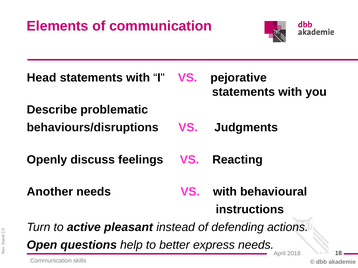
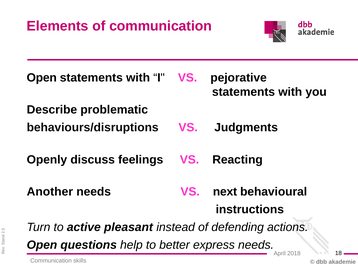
Head: Head -> Open (42, 78)
VS with: with -> next (225, 192)
